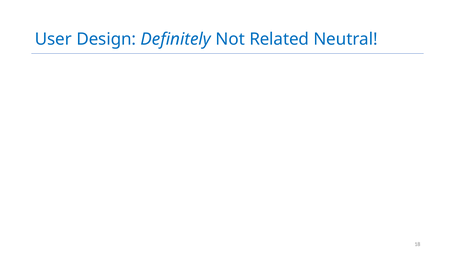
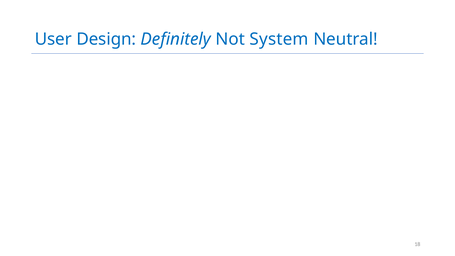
Related: Related -> System (279, 39)
